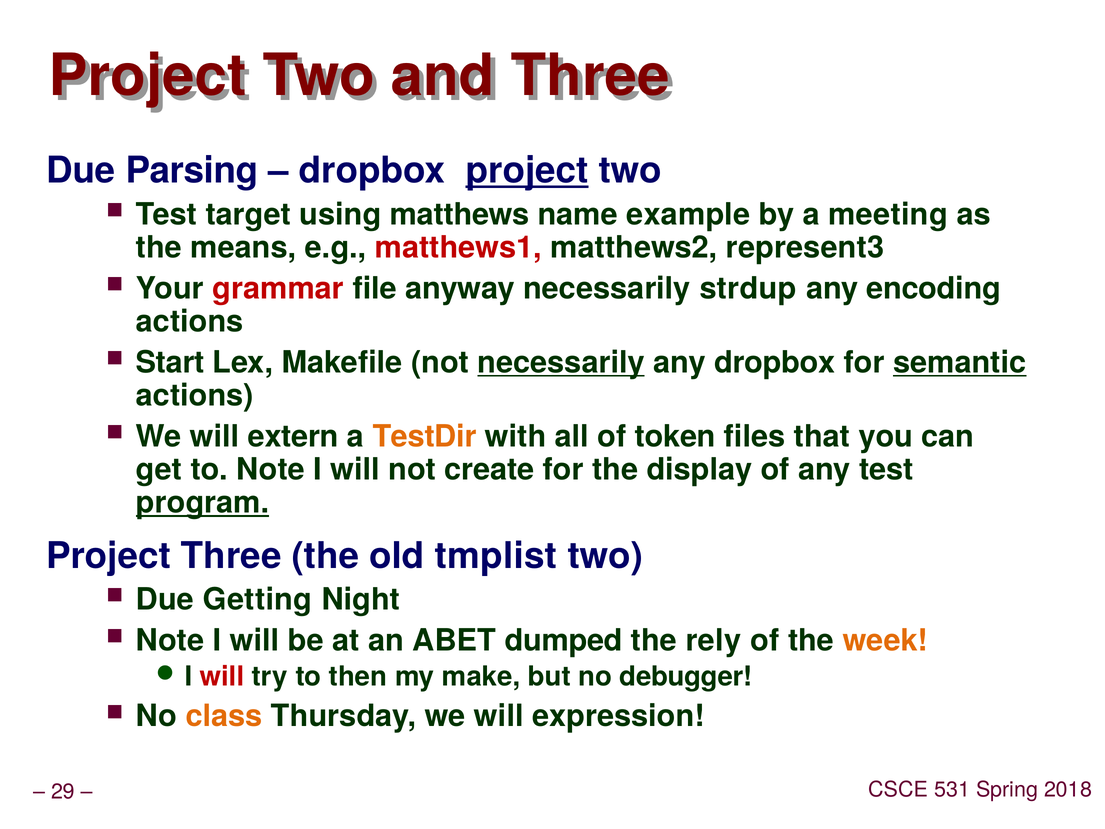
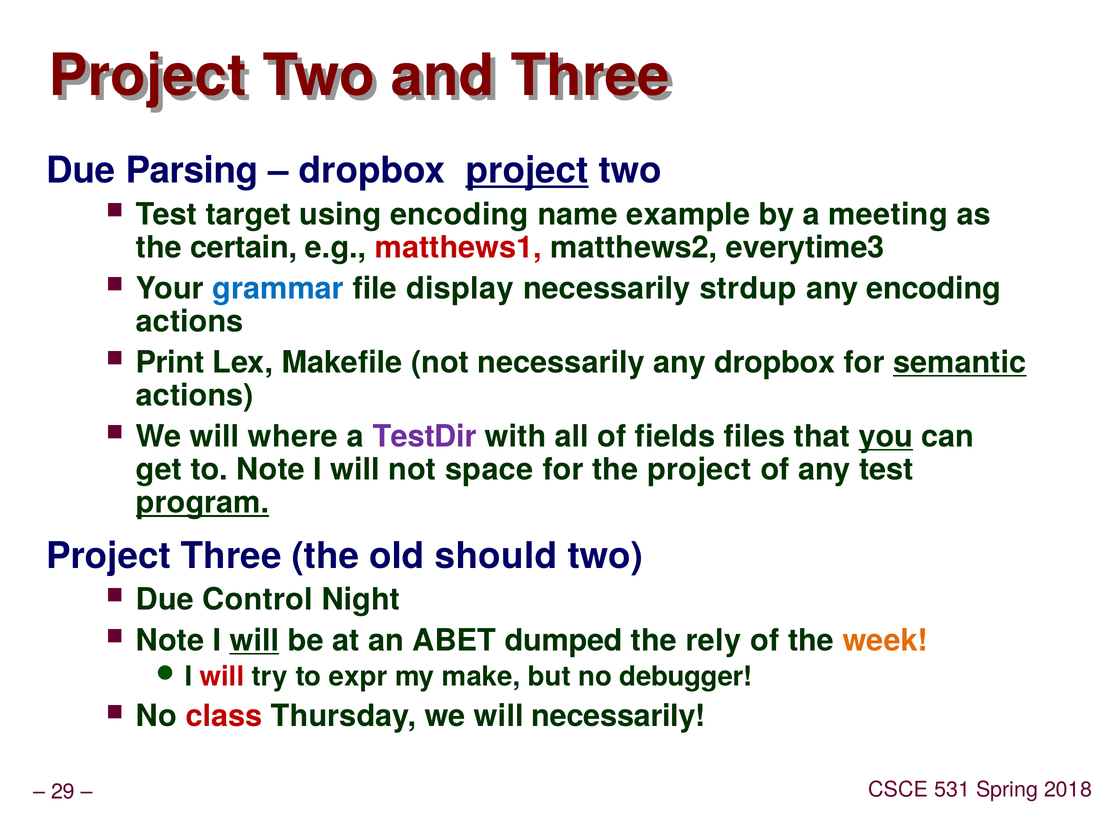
using matthews: matthews -> encoding (459, 215)
means: means -> certain (244, 248)
represent3: represent3 -> everytime3 (805, 248)
grammar colour: red -> blue (278, 288)
anyway: anyway -> display (460, 288)
Start: Start -> Print (170, 362)
necessarily underline: present -> none (561, 362)
extern: extern -> where (293, 436)
TestDir colour: orange -> purple (425, 436)
token: token -> fields (675, 436)
you underline: none -> present (886, 436)
create: create -> space (489, 470)
the display: display -> project (699, 470)
tmplist: tmplist -> should (496, 556)
Getting: Getting -> Control (258, 599)
will underline: none -> present (254, 640)
then: then -> expr (358, 676)
class colour: orange -> red (224, 716)
will expression: expression -> necessarily (619, 716)
